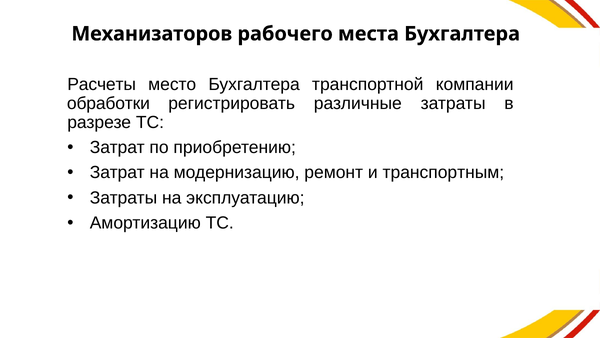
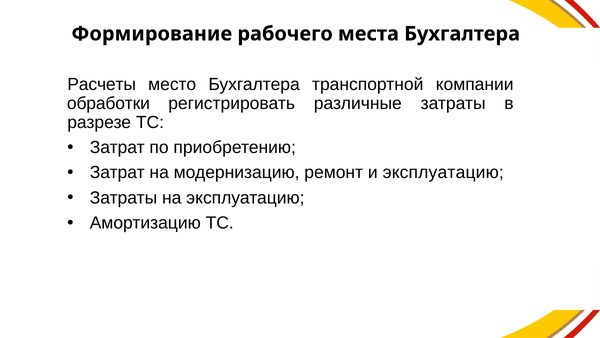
Механизаторов: Механизаторов -> Формирование (152, 34)
и транспортным: транспортным -> эксплуатацию (443, 172)
